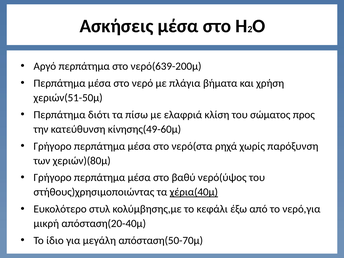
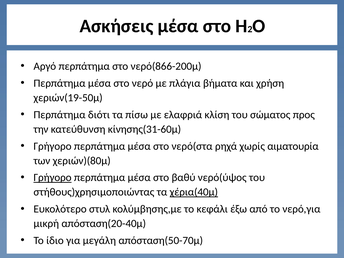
νερό(639-200μ: νερό(639-200μ -> νερό(866-200μ (166, 66)
χεριών(51-50μ: χεριών(51-50μ -> χεριών(19-50μ (68, 98)
κίνησης(49-60μ: κίνησης(49-60μ -> κίνησης(31-60μ (144, 129)
παρόξυνση: παρόξυνση -> αιματουρία (293, 146)
Γρήγορο underline: none -> present (53, 178)
